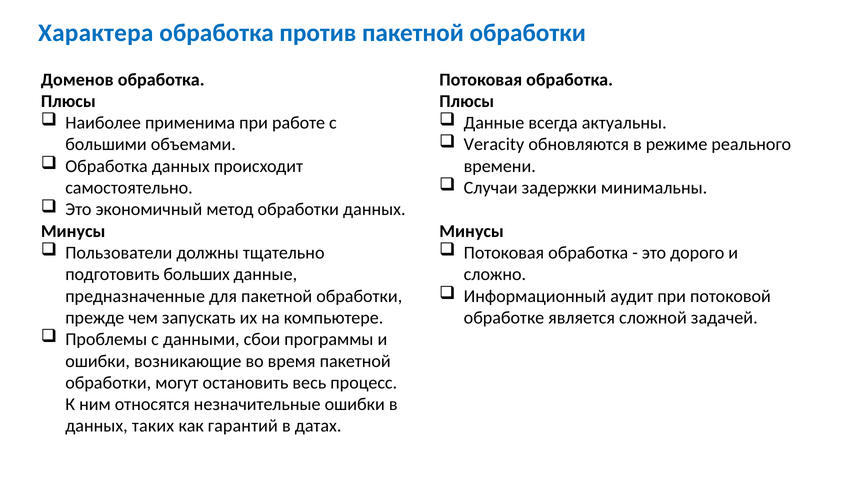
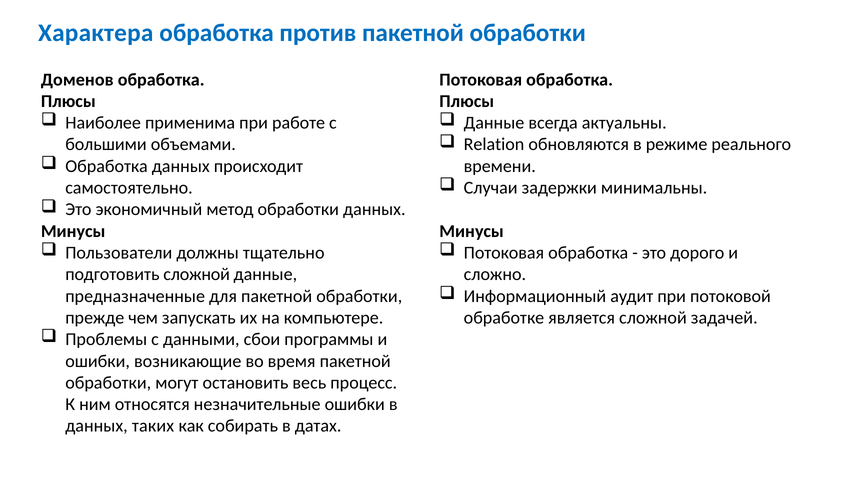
Veracity: Veracity -> Relation (494, 145)
подготовить больших: больших -> сложной (197, 275)
гарантий: гарантий -> собирать (243, 426)
